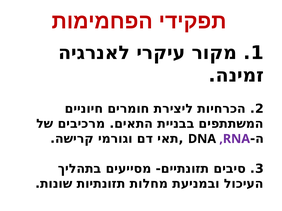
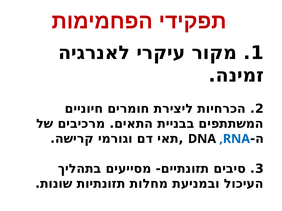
,RNA colour: purple -> blue (235, 139)
